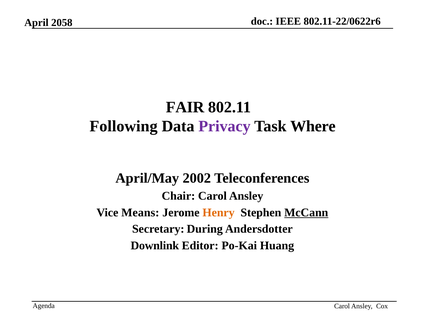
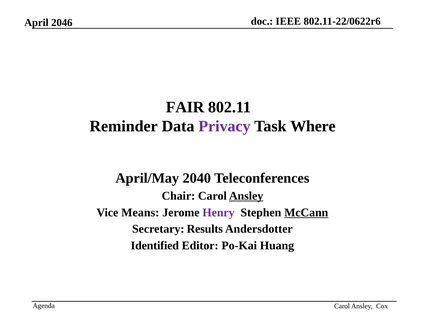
2058: 2058 -> 2046 (62, 23)
Following: Following -> Reminder (124, 126)
2002: 2002 -> 2040 (197, 178)
Ansley underline: none -> present (246, 196)
Henry colour: orange -> purple (219, 212)
During: During -> Results (205, 229)
Downlink: Downlink -> Identified (155, 245)
